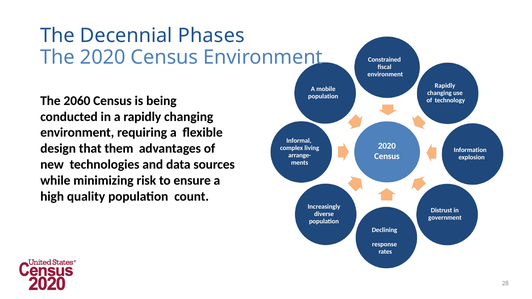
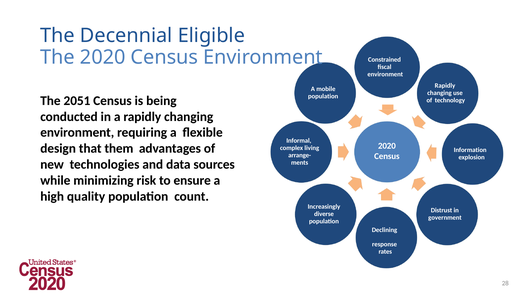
Phases: Phases -> Eligible (211, 36)
2060: 2060 -> 2051 (77, 101)
